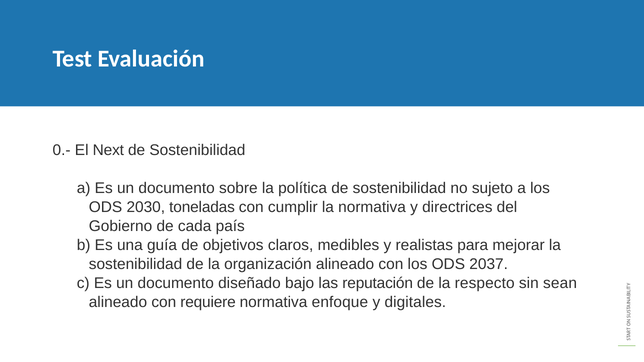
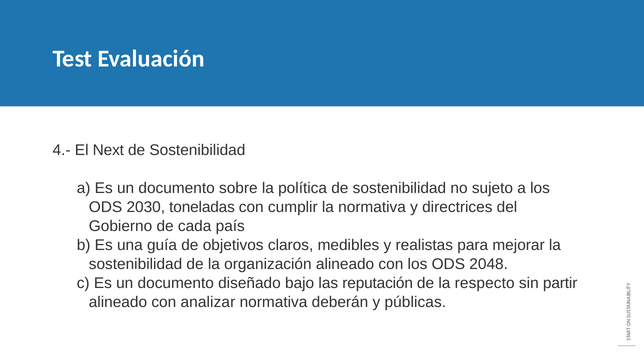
0.-: 0.- -> 4.- (62, 150)
2037: 2037 -> 2048 (489, 264)
sean: sean -> partir (560, 283)
requiere: requiere -> analizar (208, 302)
enfoque: enfoque -> deberán (340, 302)
digitales: digitales -> públicas (415, 302)
